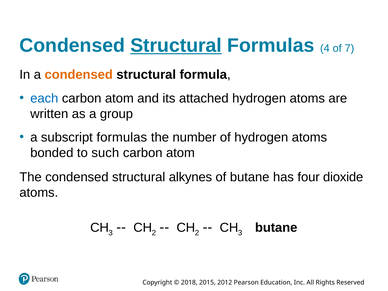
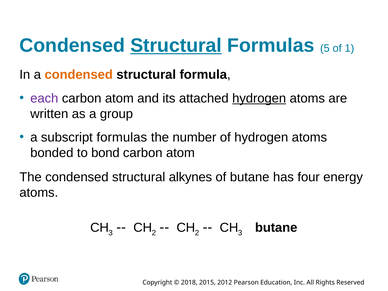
4: 4 -> 5 (325, 48)
7: 7 -> 1 (349, 48)
each colour: blue -> purple (44, 98)
hydrogen underline: none -> present (259, 98)
such: such -> bond (105, 153)
dioxide: dioxide -> energy (343, 177)
